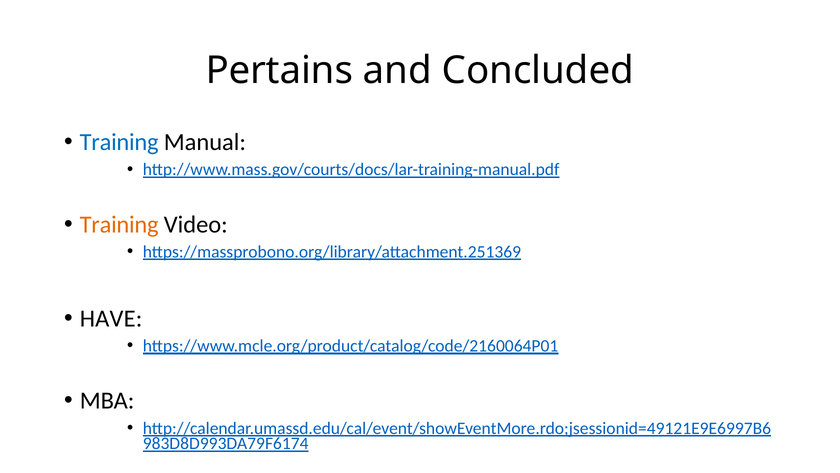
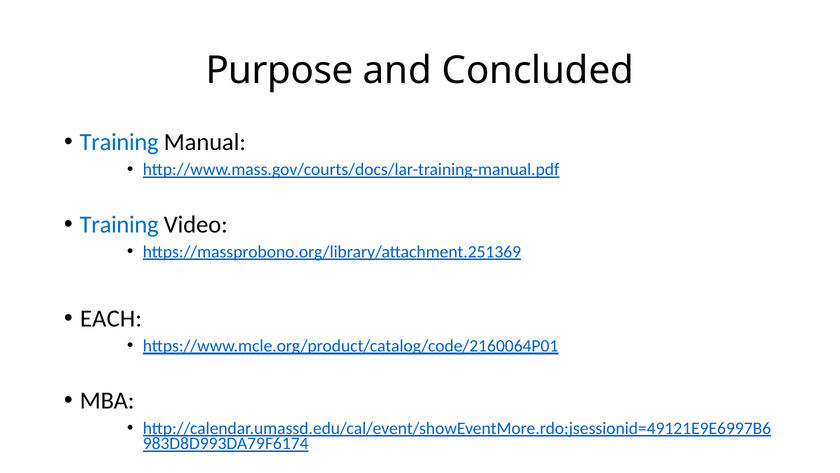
Pertains: Pertains -> Purpose (279, 71)
Training colour: orange -> blue (119, 224)
HAVE: HAVE -> EACH (111, 318)
